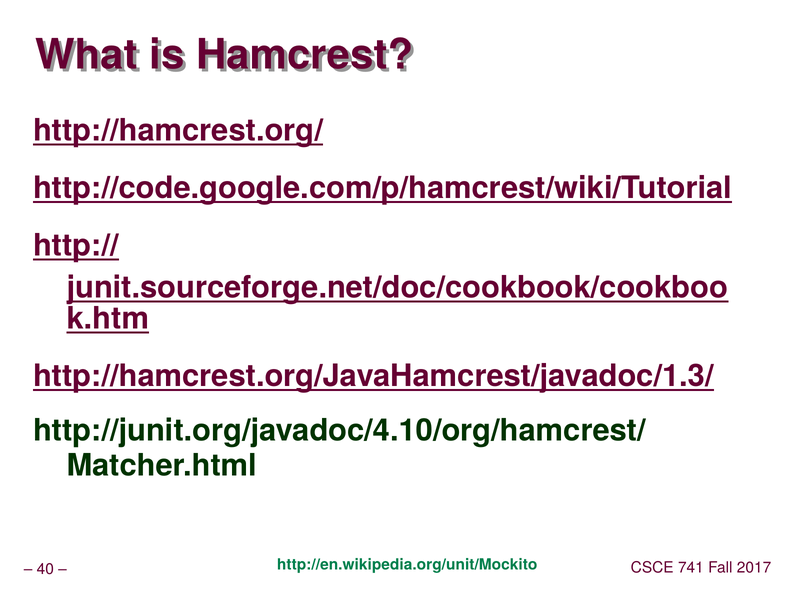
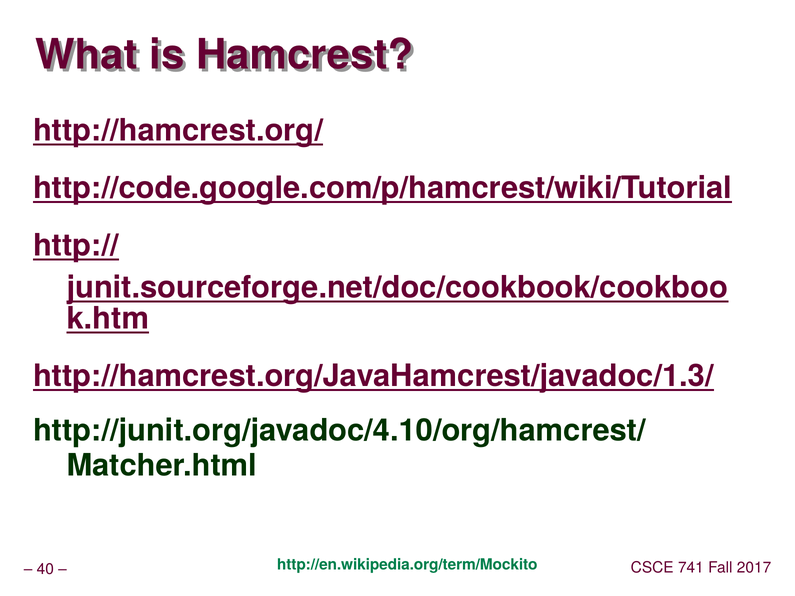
http://en.wikipedia.org/unit/Mockito: http://en.wikipedia.org/unit/Mockito -> http://en.wikipedia.org/term/Mockito (407, 565)
